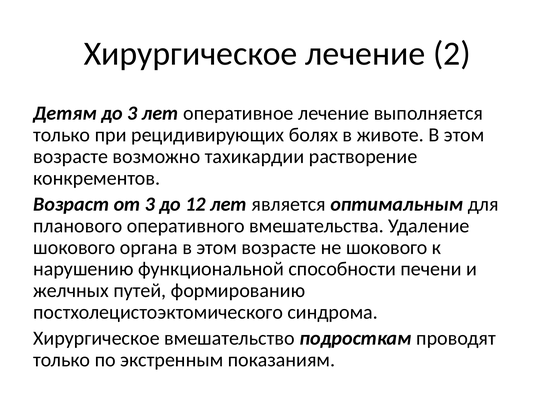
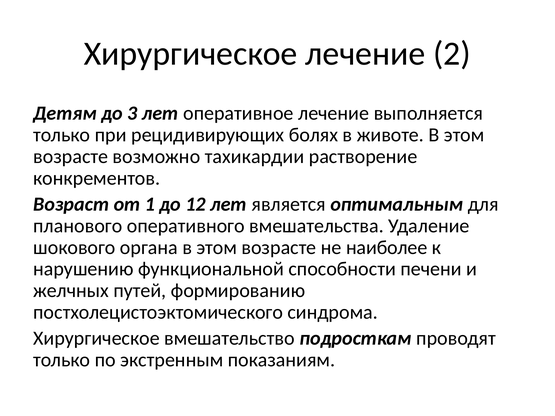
от 3: 3 -> 1 (150, 204)
не шокового: шокового -> наиболее (387, 248)
